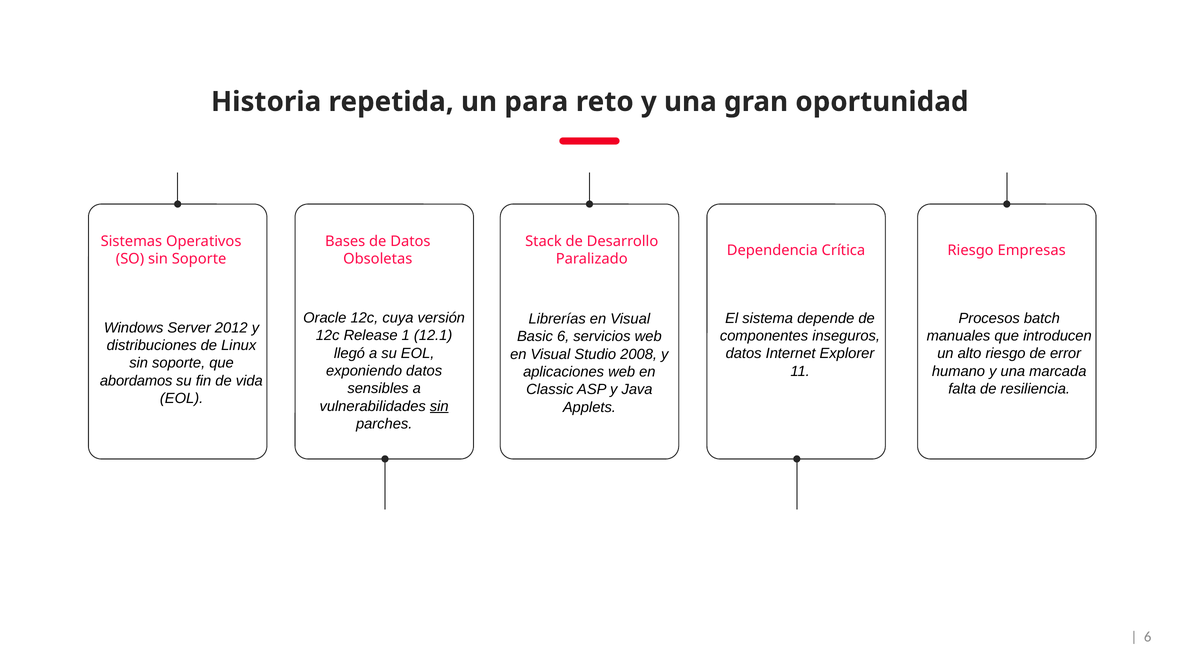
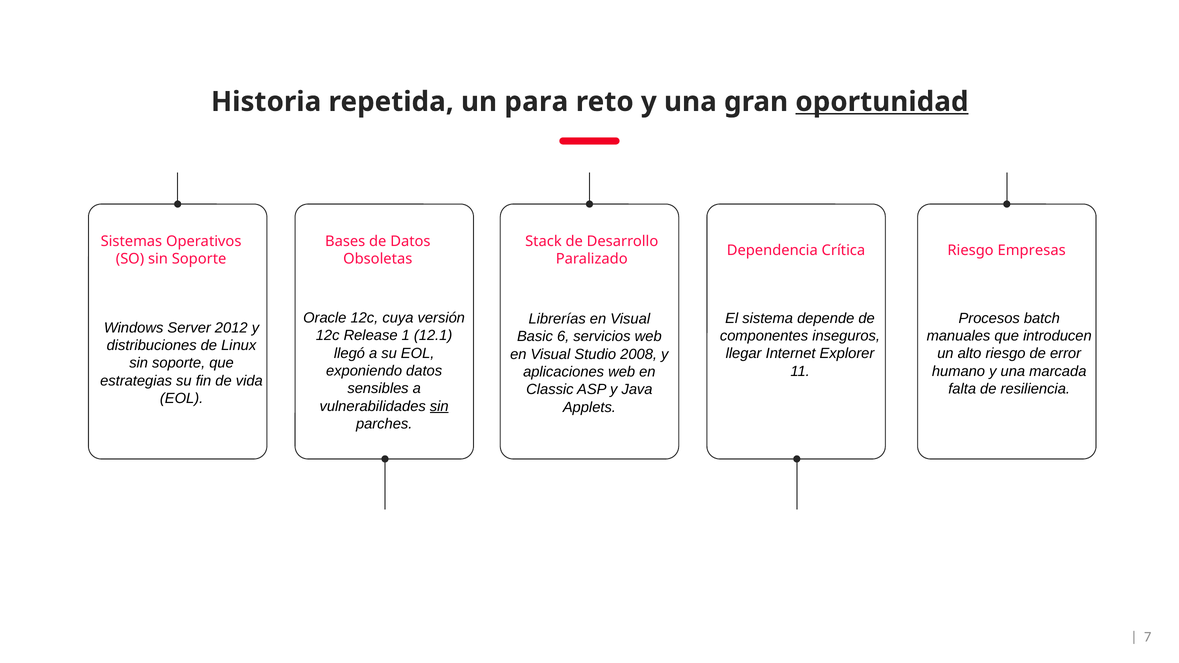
oportunidad underline: none -> present (882, 102)
datos: datos -> llegar (744, 354)
abordamos: abordamos -> estrategias (136, 381)
6: 6 -> 7 (1148, 637)
